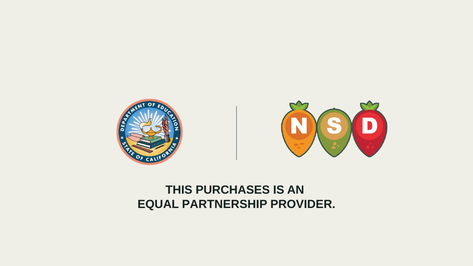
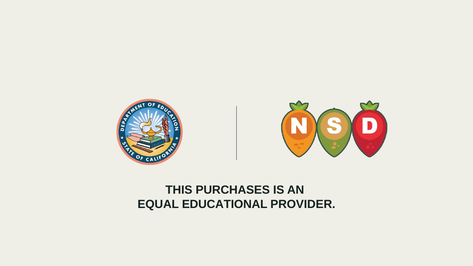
PARTNERSHIP: PARTNERSHIP -> EDUCATIONAL (225, 204)
